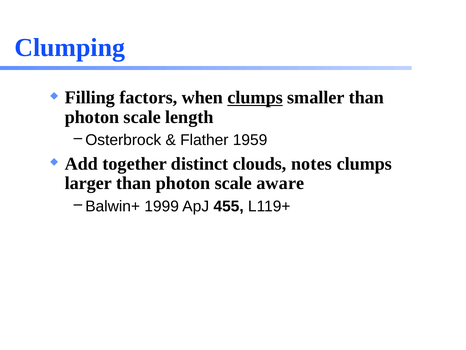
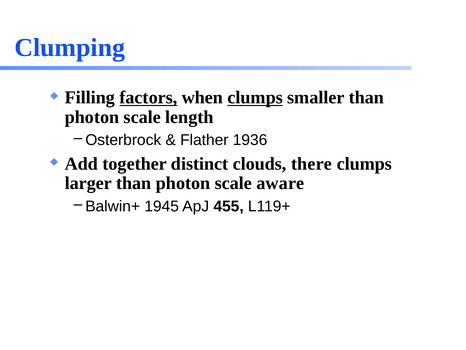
factors underline: none -> present (148, 97)
1959: 1959 -> 1936 (250, 140)
notes: notes -> there (312, 163)
1999: 1999 -> 1945 (162, 206)
